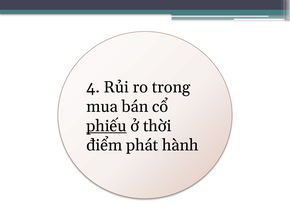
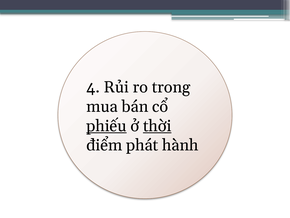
thời underline: none -> present (157, 126)
